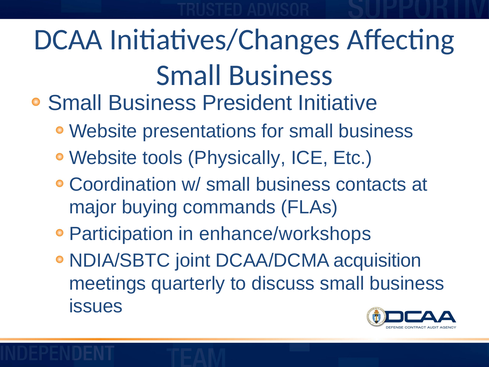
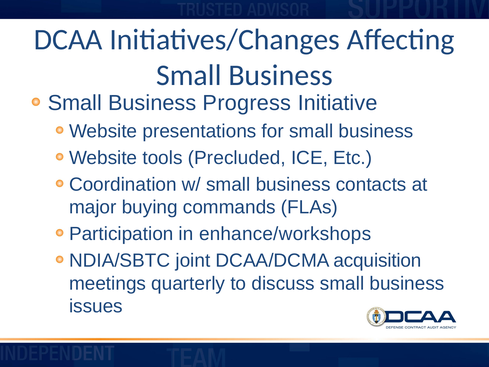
President: President -> Progress (247, 103)
Physically: Physically -> Precluded (237, 158)
